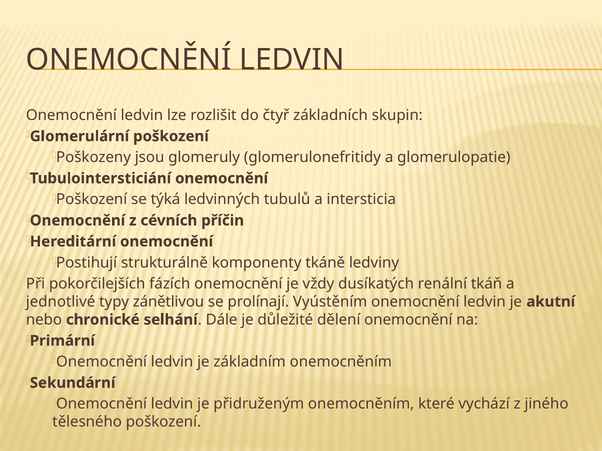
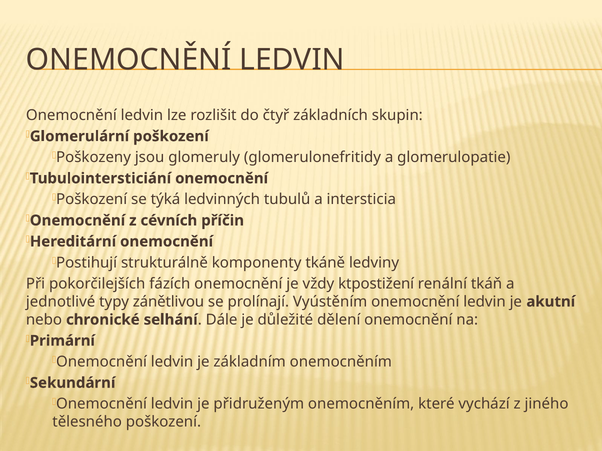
dusíkatých: dusíkatých -> ktpostižení (376, 284)
